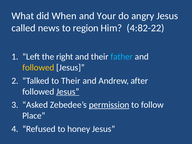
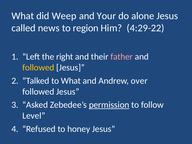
When: When -> Weep (64, 16)
angry: angry -> alone (143, 16)
4:82-22: 4:82-22 -> 4:29-22 (146, 28)
father colour: light blue -> pink (122, 57)
to Their: Their -> What (71, 81)
after: after -> over (139, 81)
Jesus underline: present -> none (68, 92)
Place: Place -> Level (34, 116)
